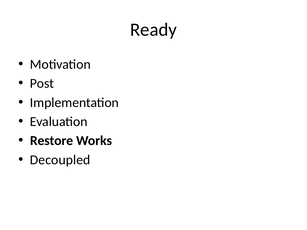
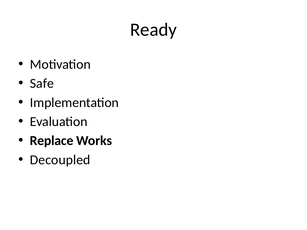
Post: Post -> Safe (42, 84)
Restore: Restore -> Replace (52, 141)
